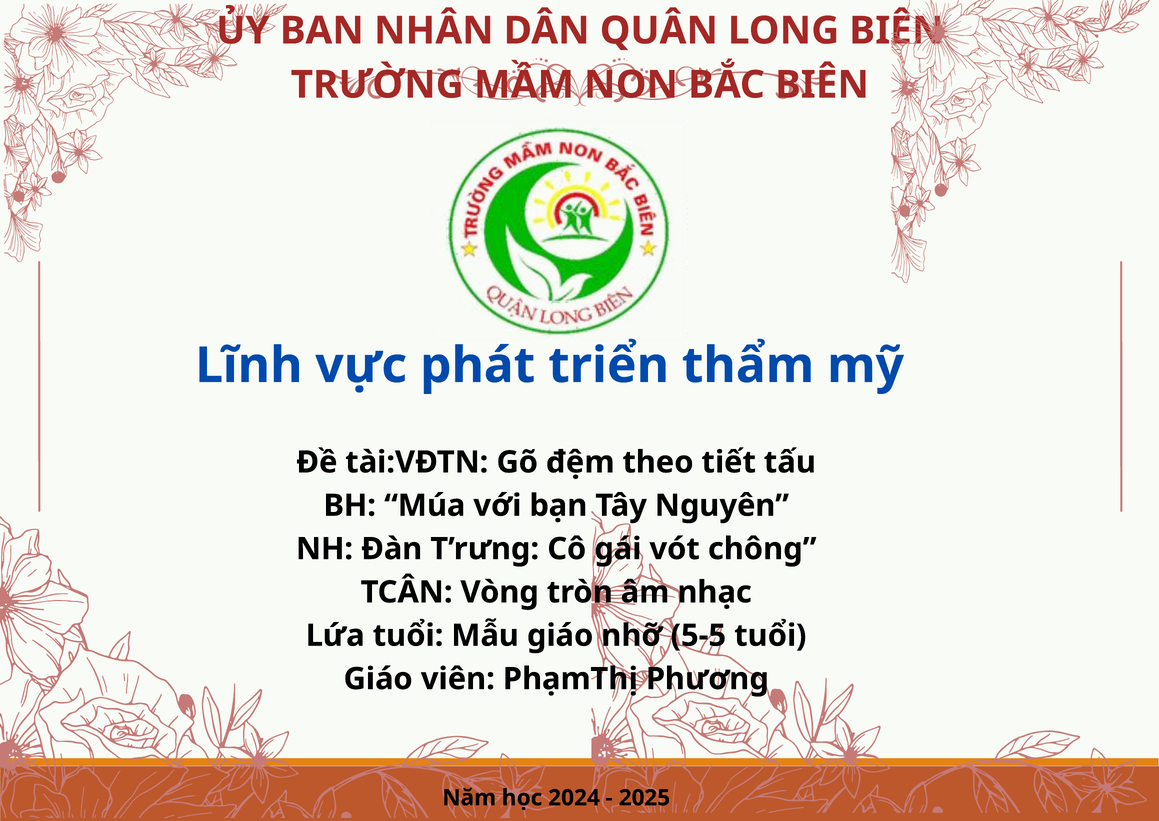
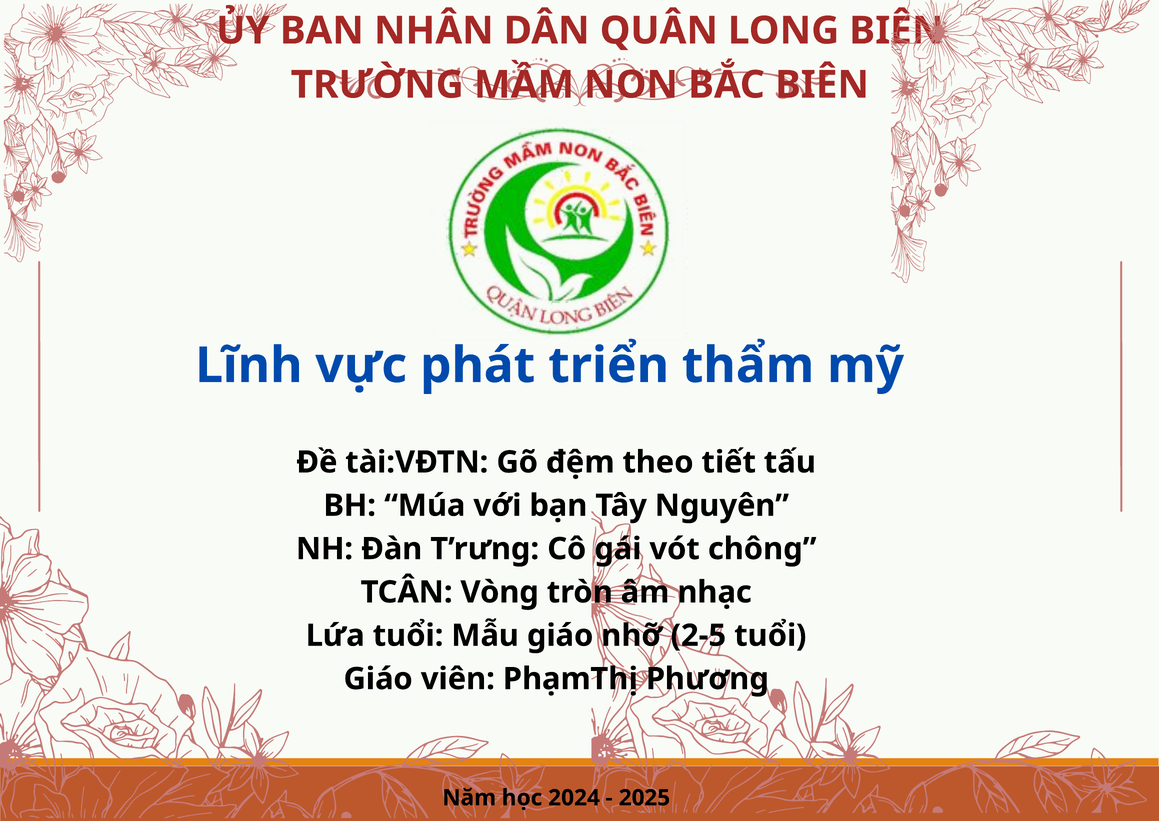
5-5: 5-5 -> 2-5 (698, 636)
